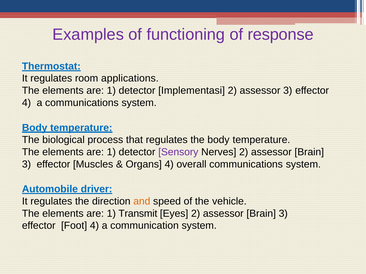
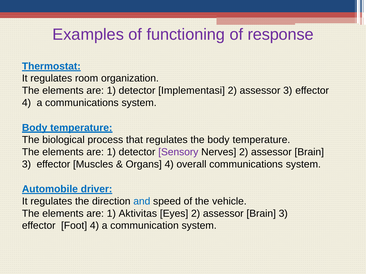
applications: applications -> organization (130, 79)
and colour: orange -> blue (142, 202)
Transmit: Transmit -> Aktivitas (138, 214)
